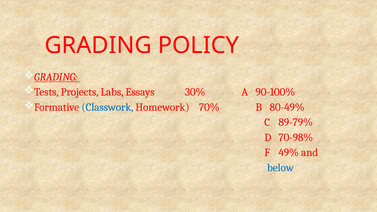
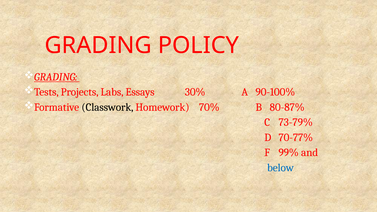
Classwork colour: blue -> black (107, 107)
80-49%: 80-49% -> 80-87% (287, 107)
89-79%: 89-79% -> 73-79% (296, 122)
70-98%: 70-98% -> 70-77% (296, 138)
49%: 49% -> 99% (289, 153)
